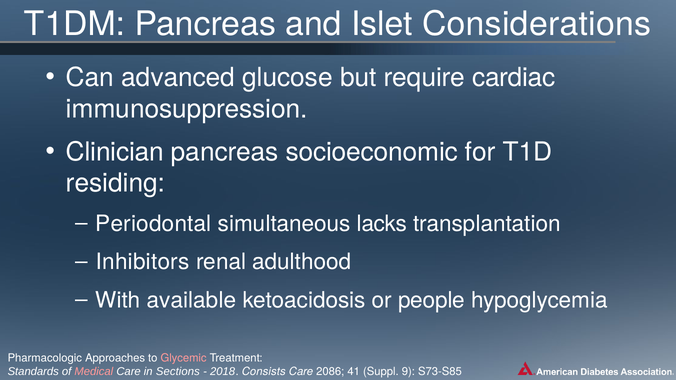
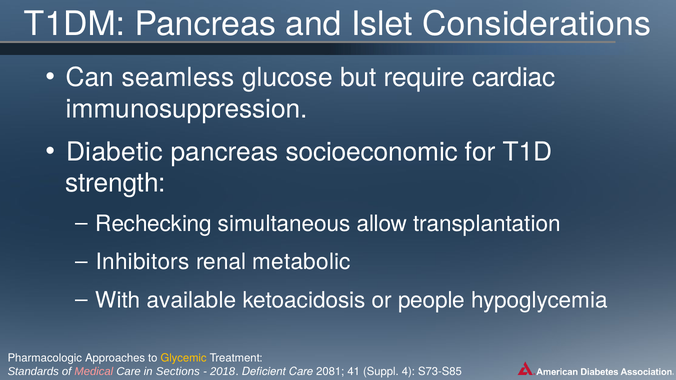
advanced: advanced -> seamless (178, 78)
Clinician: Clinician -> Diabetic (115, 152)
residing: residing -> strength (116, 183)
Periodontal: Periodontal -> Rechecking (154, 224)
lacks: lacks -> allow (382, 224)
adulthood: adulthood -> metabolic (302, 262)
Glycemic colour: pink -> yellow (184, 358)
Consists: Consists -> Deficient (264, 372)
2086: 2086 -> 2081 (330, 372)
9: 9 -> 4 (408, 372)
